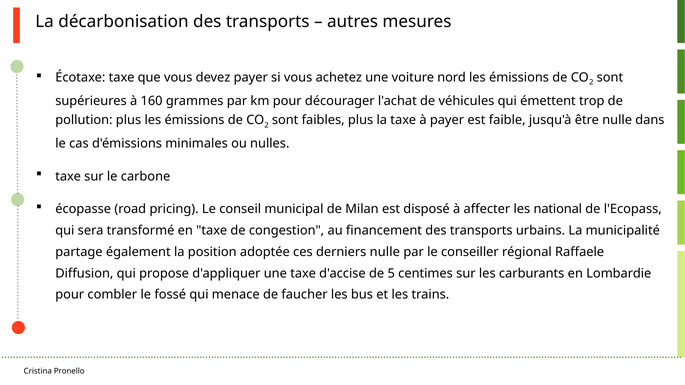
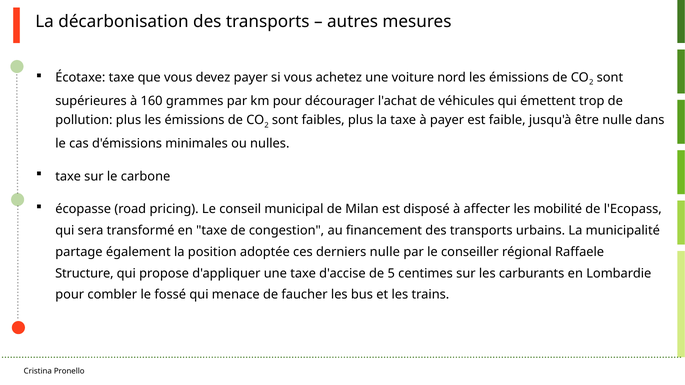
national: national -> mobilité (558, 209)
Diffusion: Diffusion -> Structure (84, 274)
